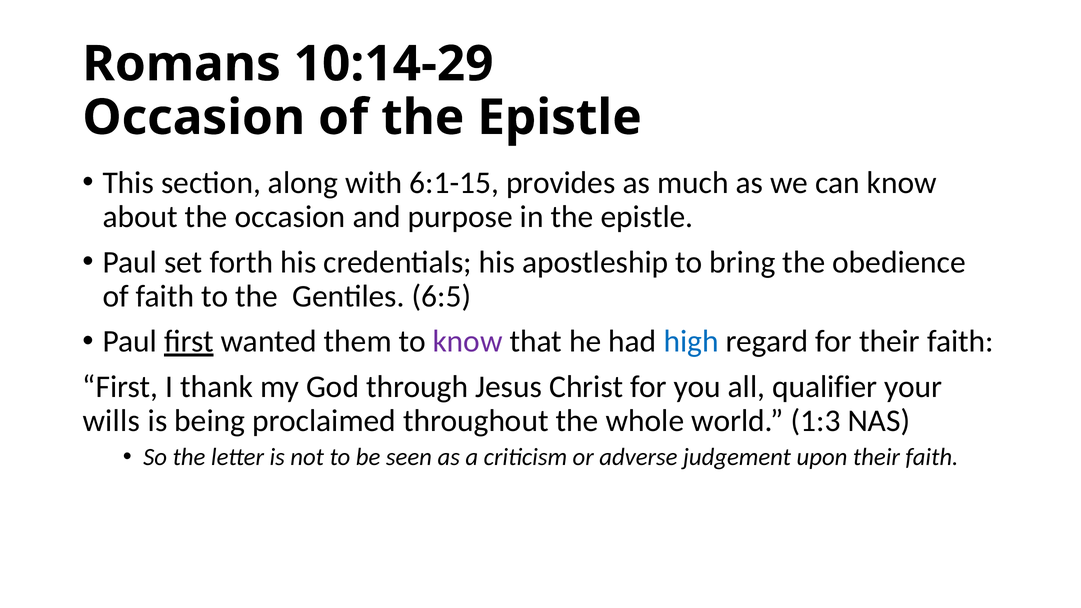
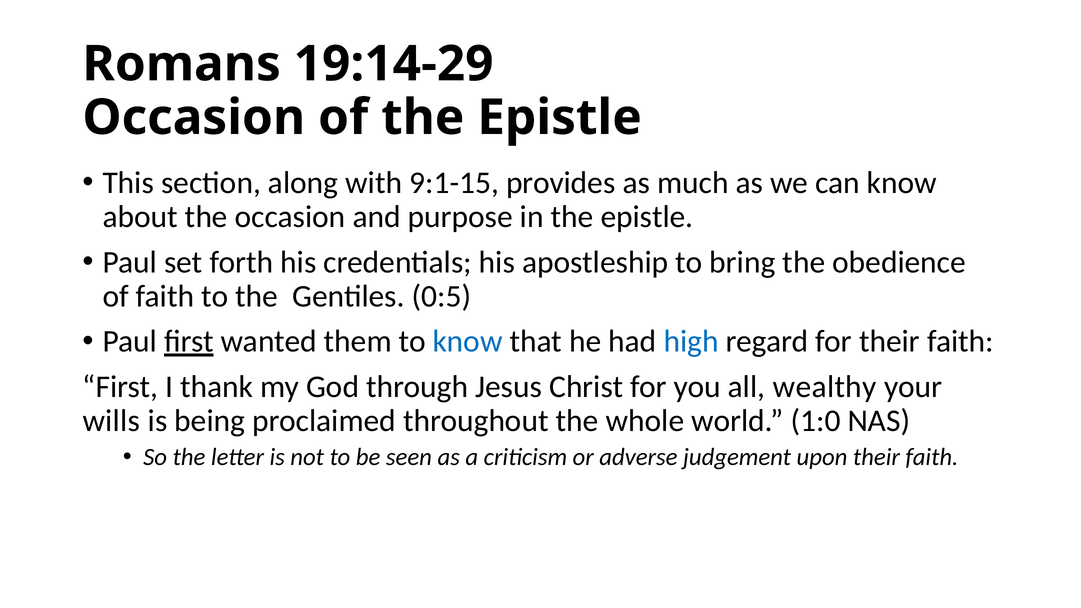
10:14-29: 10:14-29 -> 19:14-29 (394, 64)
6:1-15: 6:1-15 -> 9:1-15 (454, 183)
6:5: 6:5 -> 0:5 (442, 296)
know colour: purple -> blue (468, 342)
qualifier: qualifier -> wealthy (825, 387)
1:3: 1:3 -> 1:0 (816, 421)
